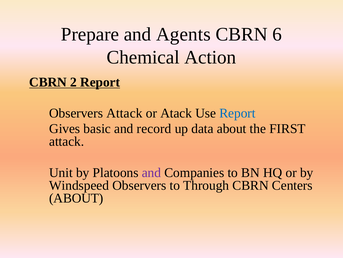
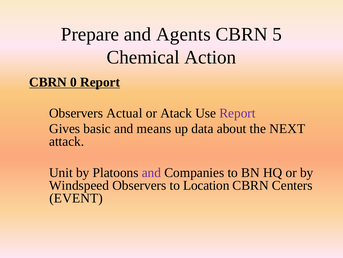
6: 6 -> 5 (277, 34)
2: 2 -> 0 (74, 82)
Observers Attack: Attack -> Actual (124, 113)
Report colour: blue -> purple (237, 113)
record: record -> means (154, 128)
FIRST: FIRST -> NEXT (287, 128)
Through: Through -> Location (206, 185)
ABOUT: ABOUT -> EVENT (76, 198)
